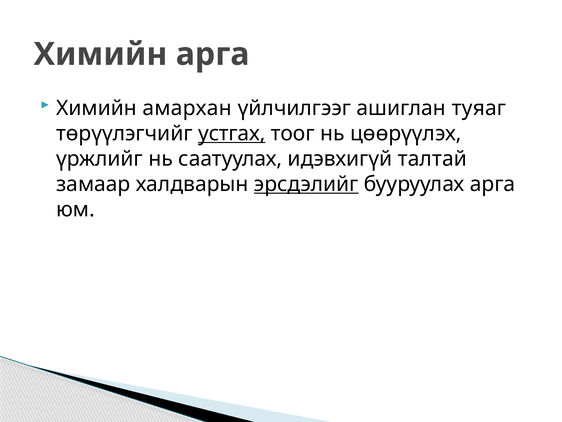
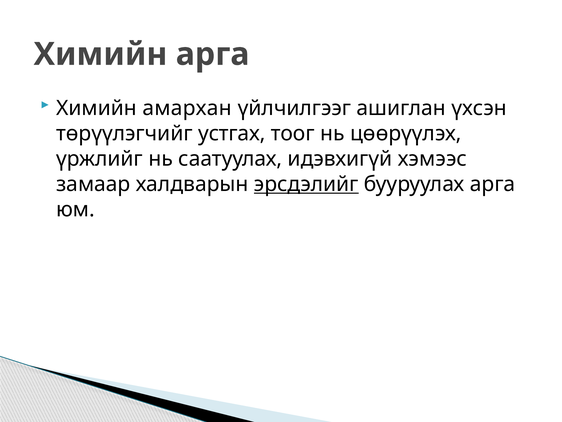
туяаг: туяаг -> үхсэн (479, 108)
устгах underline: present -> none (232, 133)
талтай: талтай -> хэмээс (432, 159)
